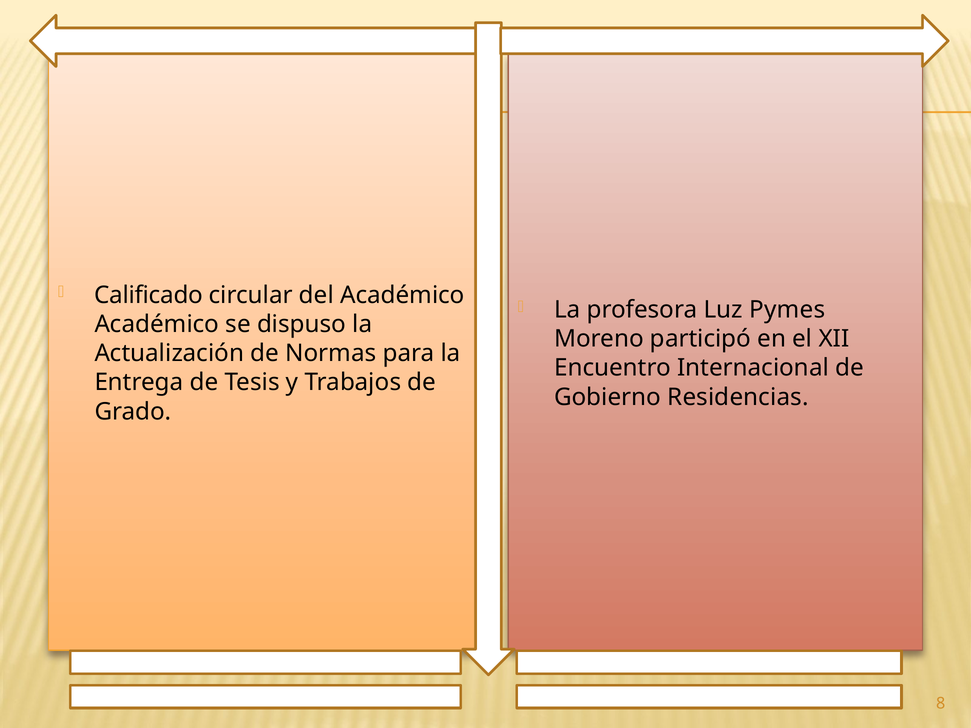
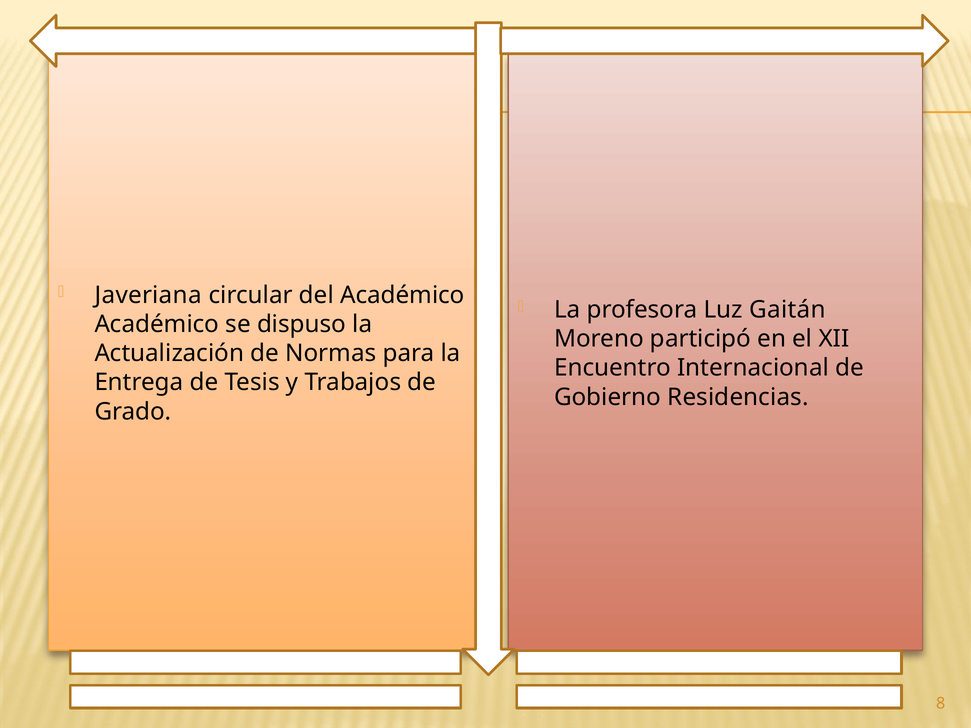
Calificado: Calificado -> Javeriana (148, 295)
Pymes: Pymes -> Gaitán (787, 310)
